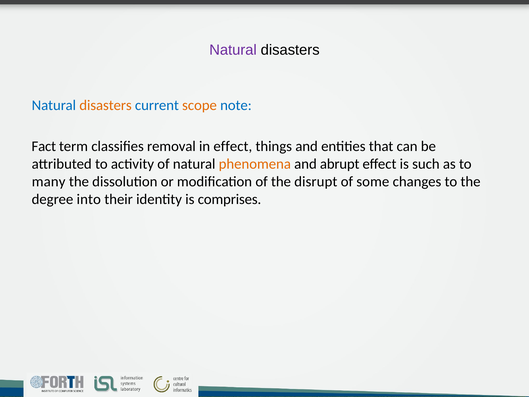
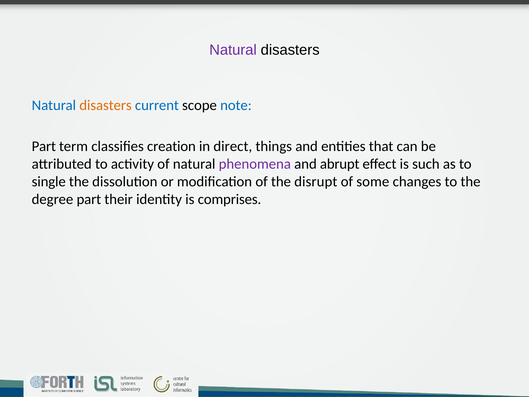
scope colour: orange -> black (200, 105)
Fact: Fact -> Part (44, 146)
removal: removal -> creation (171, 146)
in effect: effect -> direct (233, 146)
phenomena colour: orange -> purple (255, 164)
many: many -> single (49, 182)
degree into: into -> part (89, 199)
